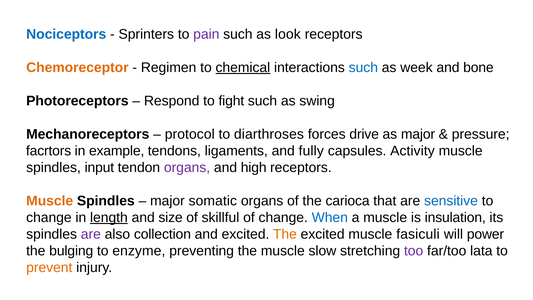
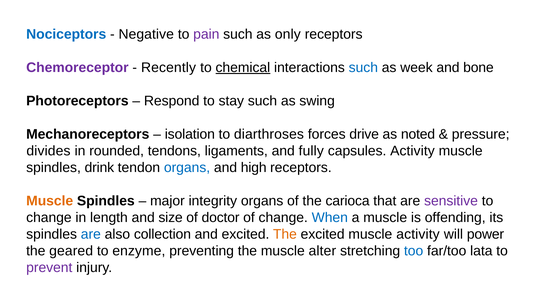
Sprinters: Sprinters -> Negative (146, 34)
look: look -> only (288, 34)
Chemoreceptor colour: orange -> purple (77, 68)
Regimen: Regimen -> Recently (169, 68)
fight: fight -> stay (231, 101)
protocol: protocol -> isolation (190, 134)
as major: major -> noted (418, 134)
facrtors: facrtors -> divides (48, 151)
example: example -> rounded (117, 151)
input: input -> drink (99, 167)
organs colour: purple -> blue (187, 167)
somatic: somatic -> integrity (213, 201)
sensitive colour: blue -> purple (451, 201)
length underline: present -> none (109, 217)
skillful: skillful -> doctor (221, 217)
insulation: insulation -> offending (455, 217)
are colour: purple -> blue (91, 234)
muscle fasiculi: fasiculi -> activity (418, 234)
bulging: bulging -> geared (71, 251)
slow: slow -> alter (322, 251)
too colour: purple -> blue (414, 251)
prevent colour: orange -> purple (49, 267)
